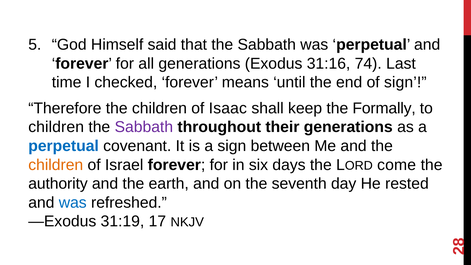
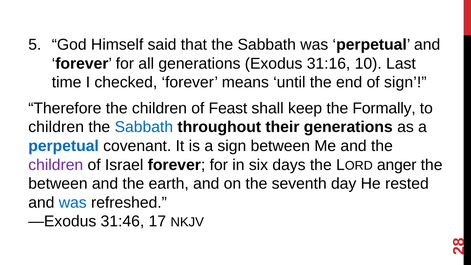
74: 74 -> 10 (368, 64)
Isaac: Isaac -> Feast (228, 108)
Sabbath colour: purple -> blue (144, 127)
children colour: orange -> purple (56, 165)
come: come -> anger (397, 165)
authority: authority -> between (58, 184)
31:19: 31:19 -> 31:46 (122, 221)
